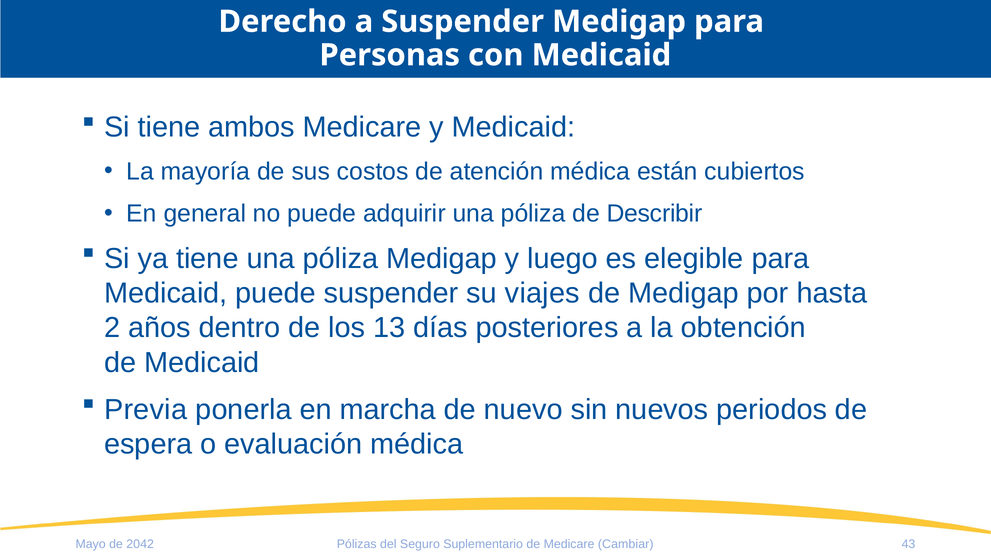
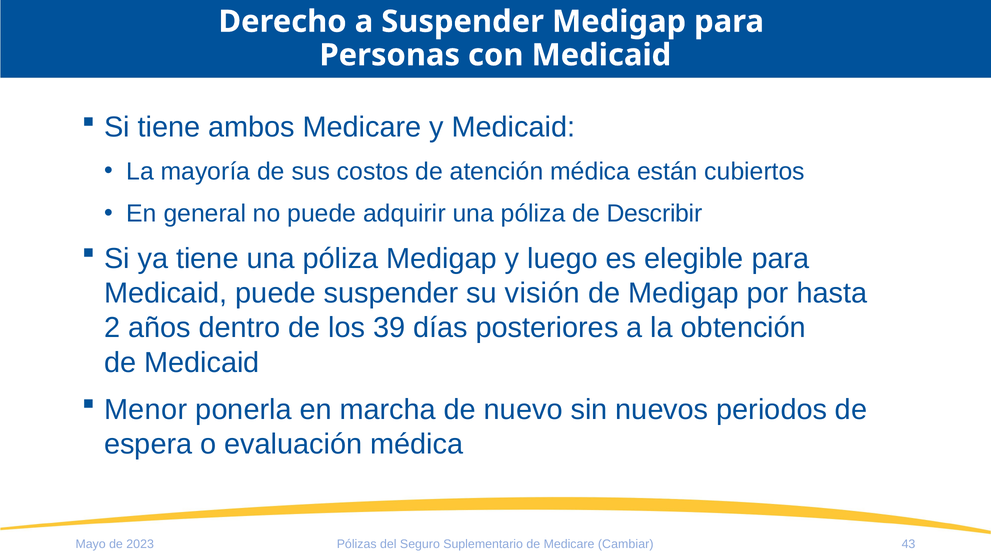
viajes: viajes -> visión (542, 293)
13: 13 -> 39 (389, 328)
Previa: Previa -> Menor (146, 409)
2042: 2042 -> 2023 (140, 543)
